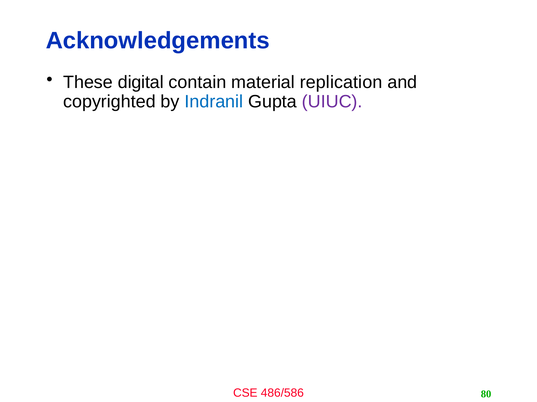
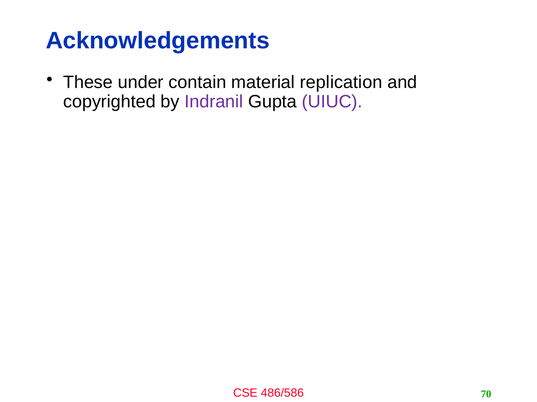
digital: digital -> under (141, 82)
Indranil colour: blue -> purple (214, 102)
80: 80 -> 70 (486, 395)
